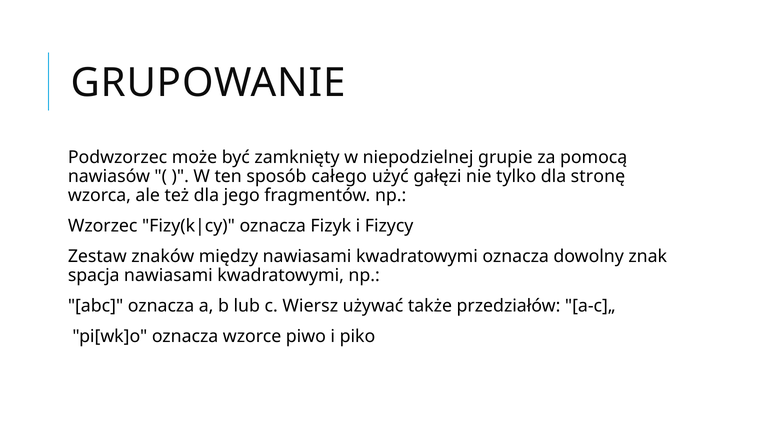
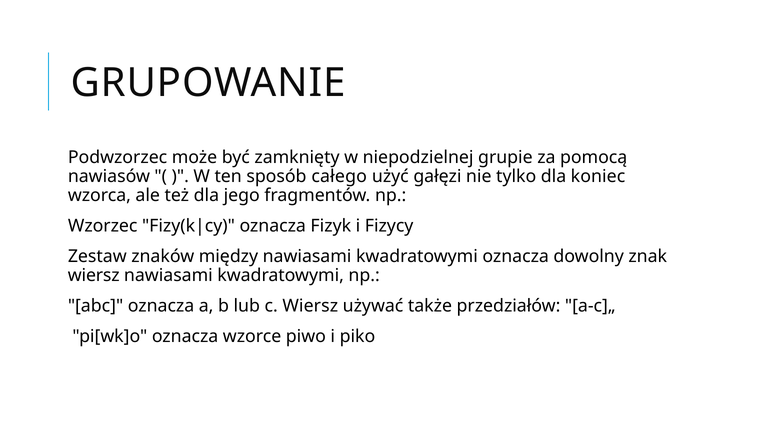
stronę: stronę -> koniec (598, 177)
spacja: spacja -> wiersz (94, 276)
